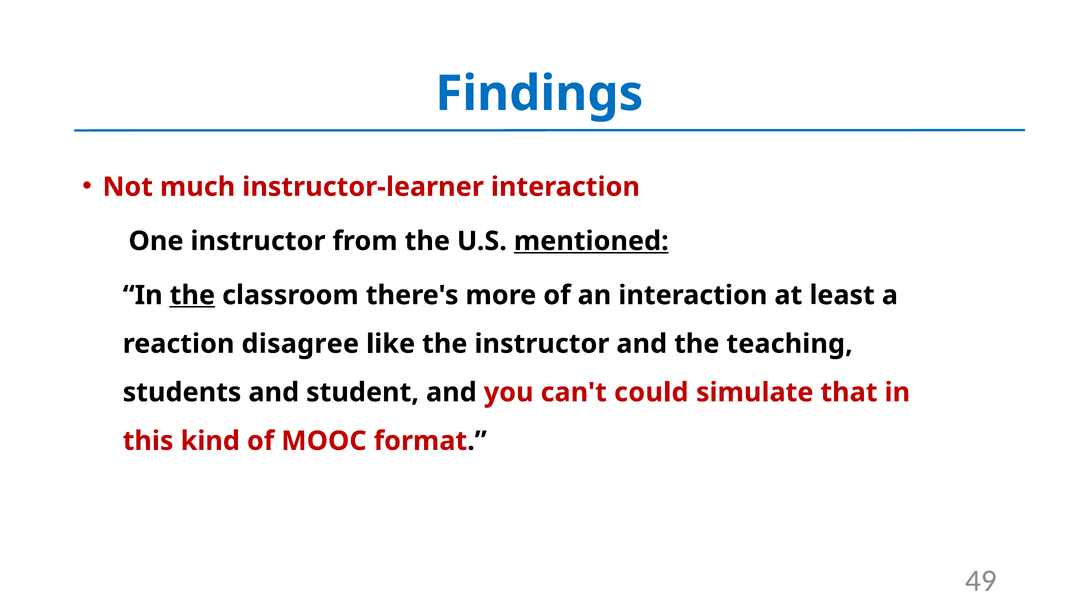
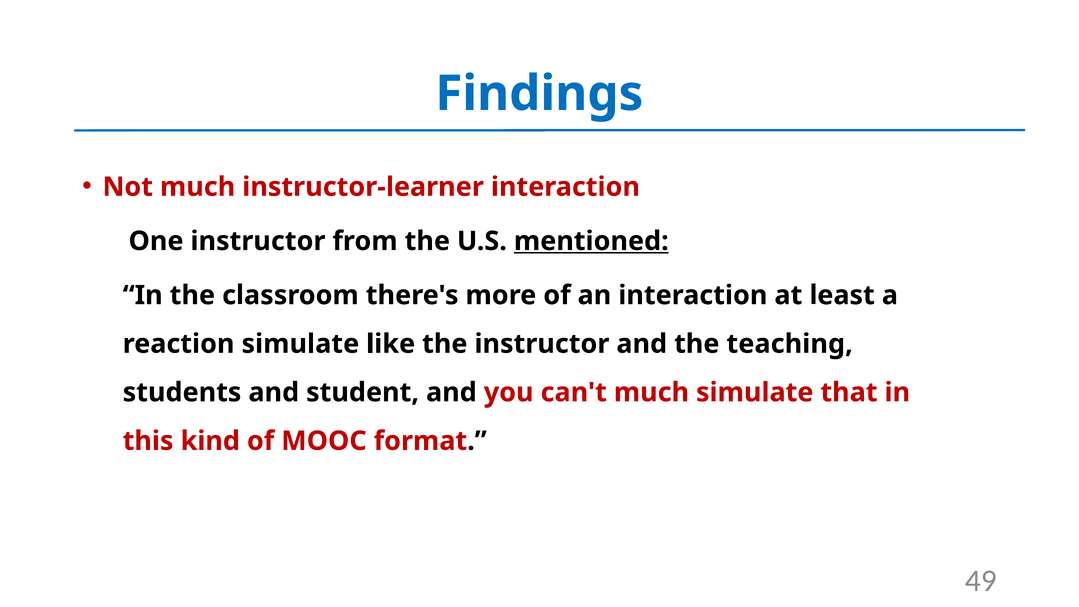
the underline: present -> none (192, 295)
reaction disagree: disagree -> simulate (300, 344)
can't could: could -> much (651, 392)
